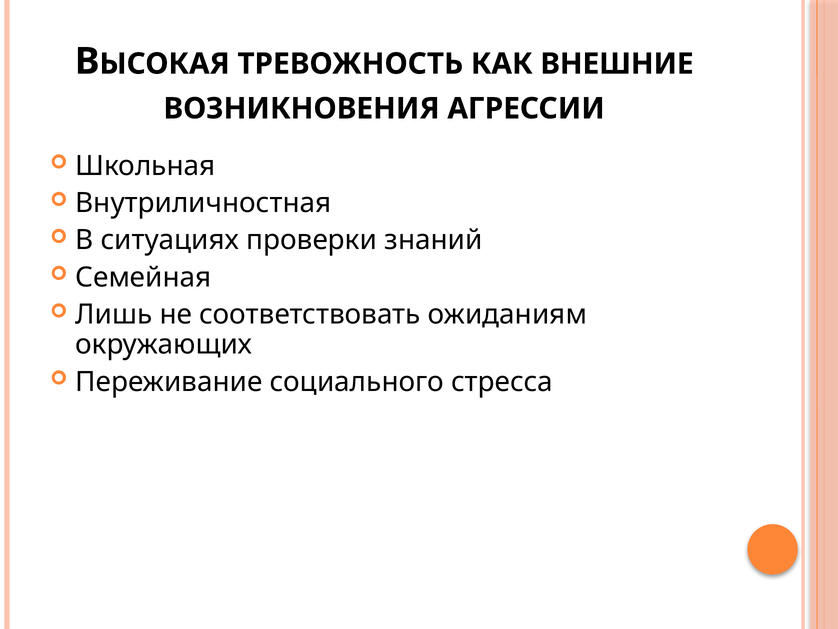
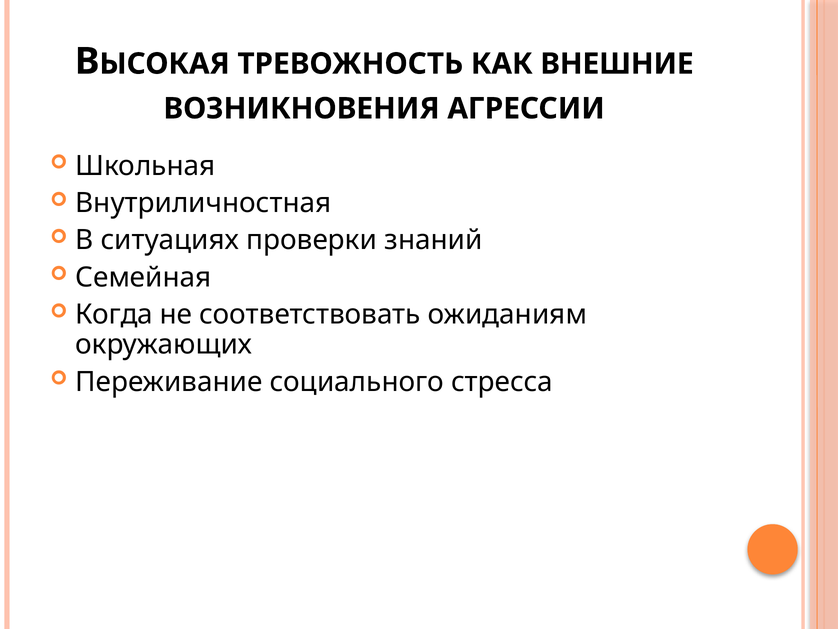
Лишь: Лишь -> Когда (114, 314)
